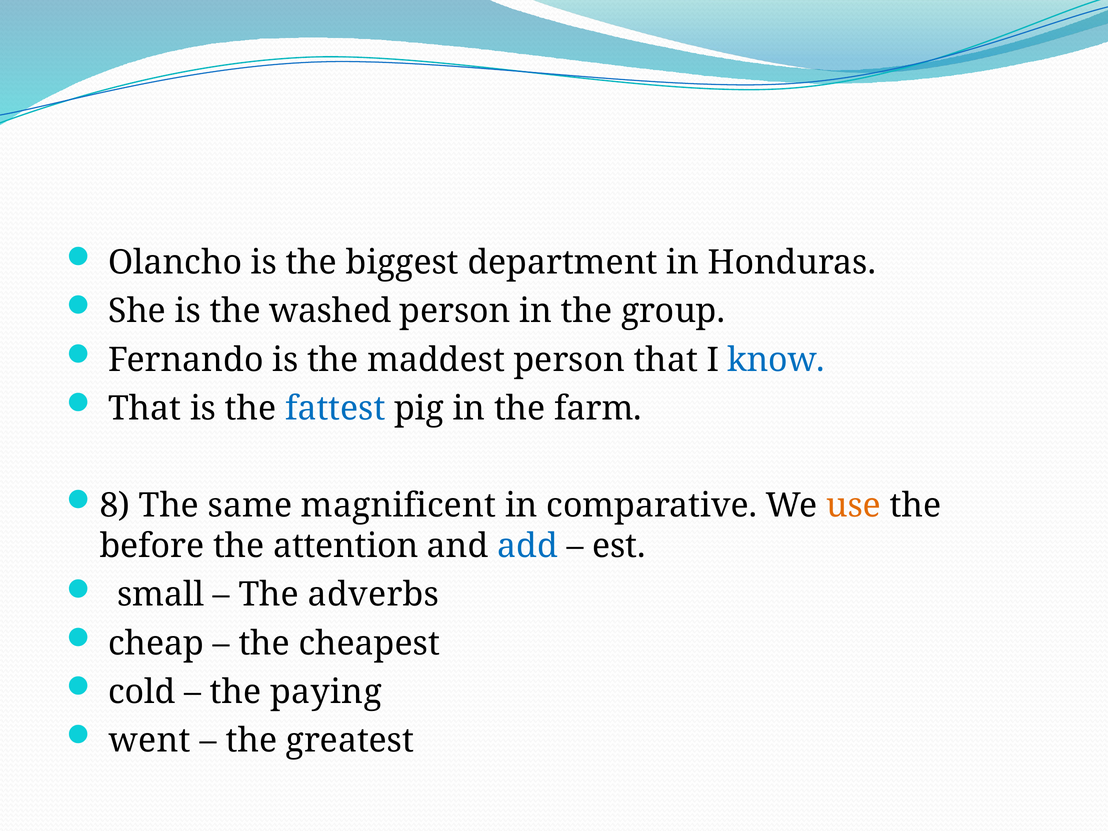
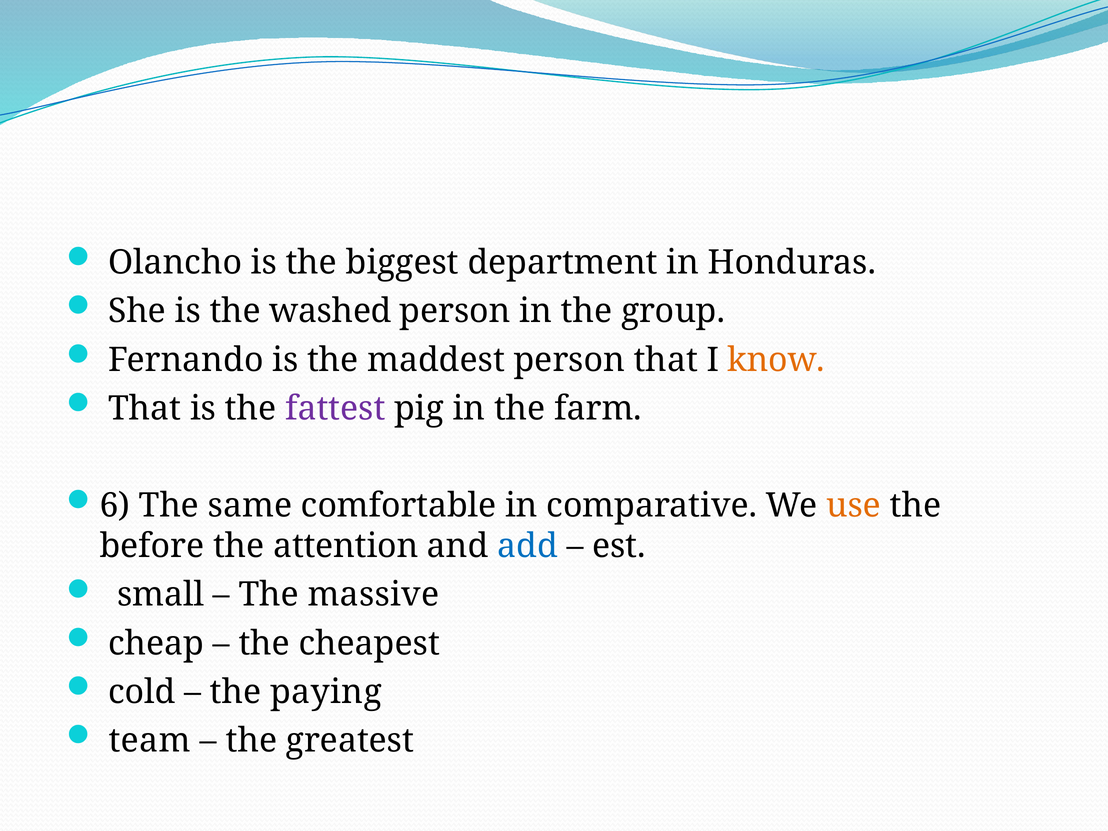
know colour: blue -> orange (776, 360)
fattest colour: blue -> purple (335, 408)
8: 8 -> 6 (115, 506)
magnificent: magnificent -> comfortable (399, 506)
adverbs: adverbs -> massive (373, 595)
went: went -> team (150, 741)
